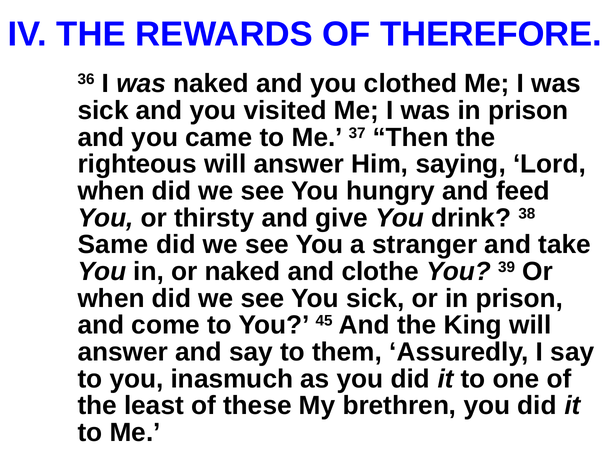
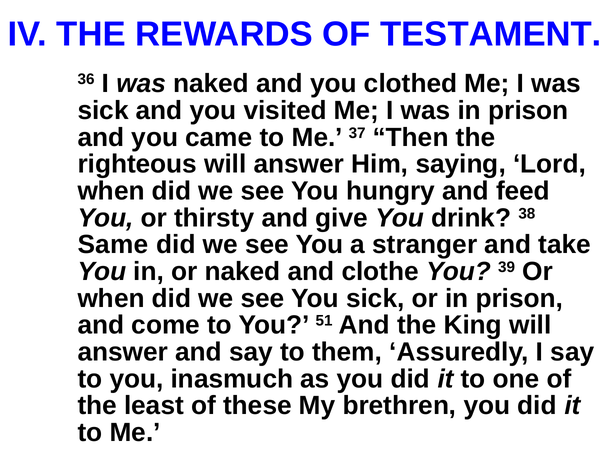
THEREFORE: THEREFORE -> TESTAMENT (491, 34)
45: 45 -> 51 (324, 321)
